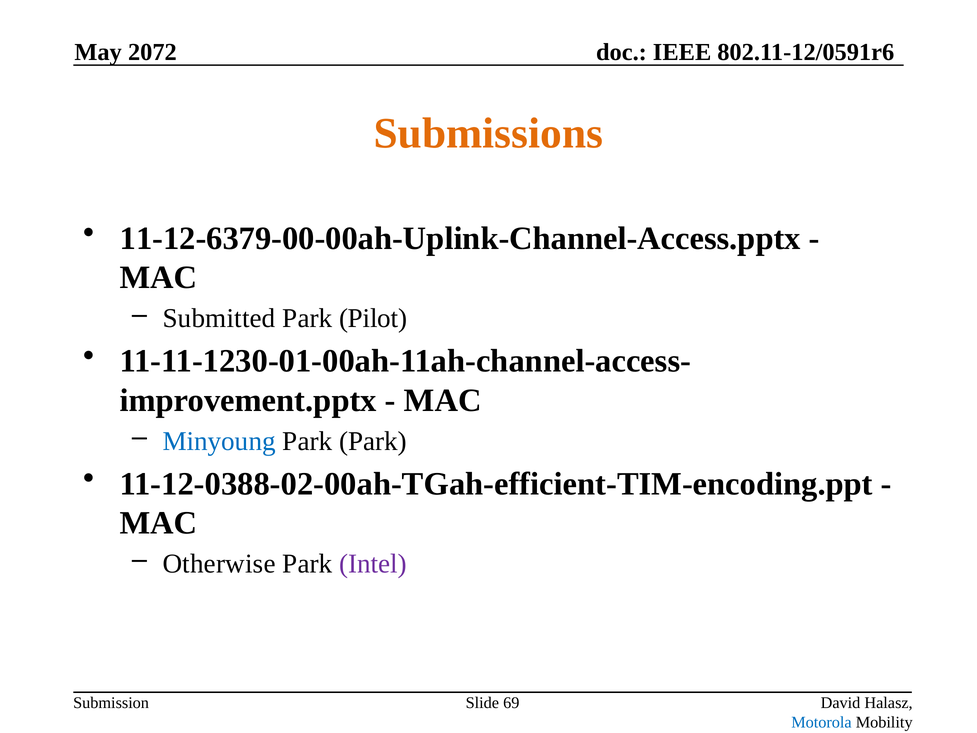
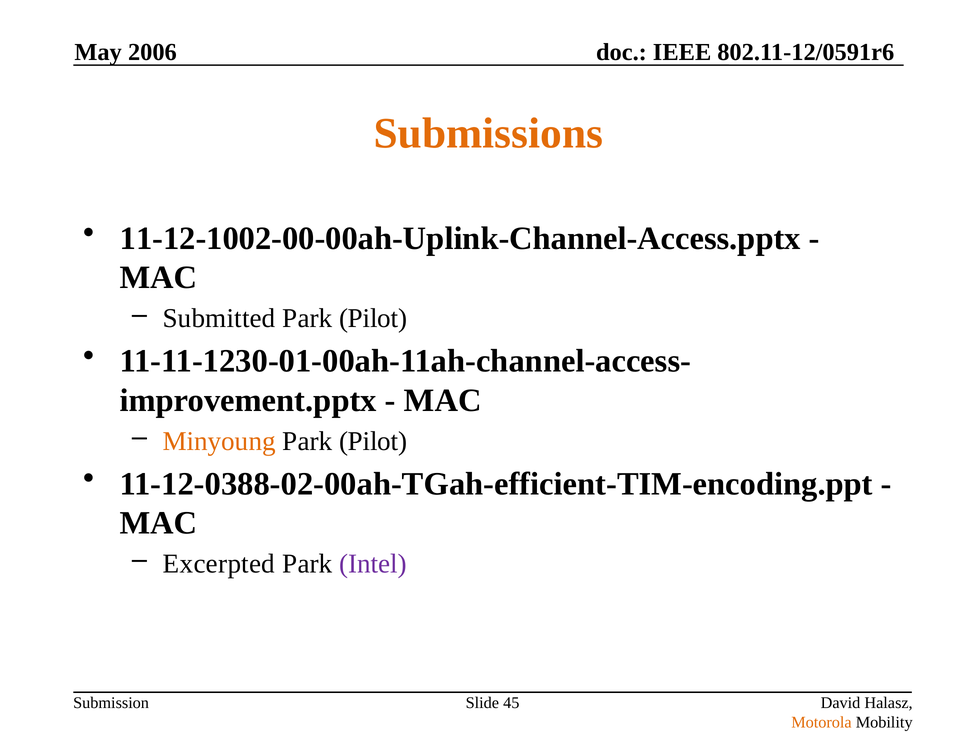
2072: 2072 -> 2006 (152, 52)
11-12-6379-00-00ah-Uplink-Channel-Access.pptx: 11-12-6379-00-00ah-Uplink-Channel-Access.pptx -> 11-12-1002-00-00ah-Uplink-Channel-Access.pptx (460, 238)
Minyoung colour: blue -> orange (219, 441)
Park: Park -> Pilot (373, 441)
Otherwise: Otherwise -> Excerpted (219, 564)
69: 69 -> 45 (511, 703)
Motorola colour: blue -> orange (821, 722)
